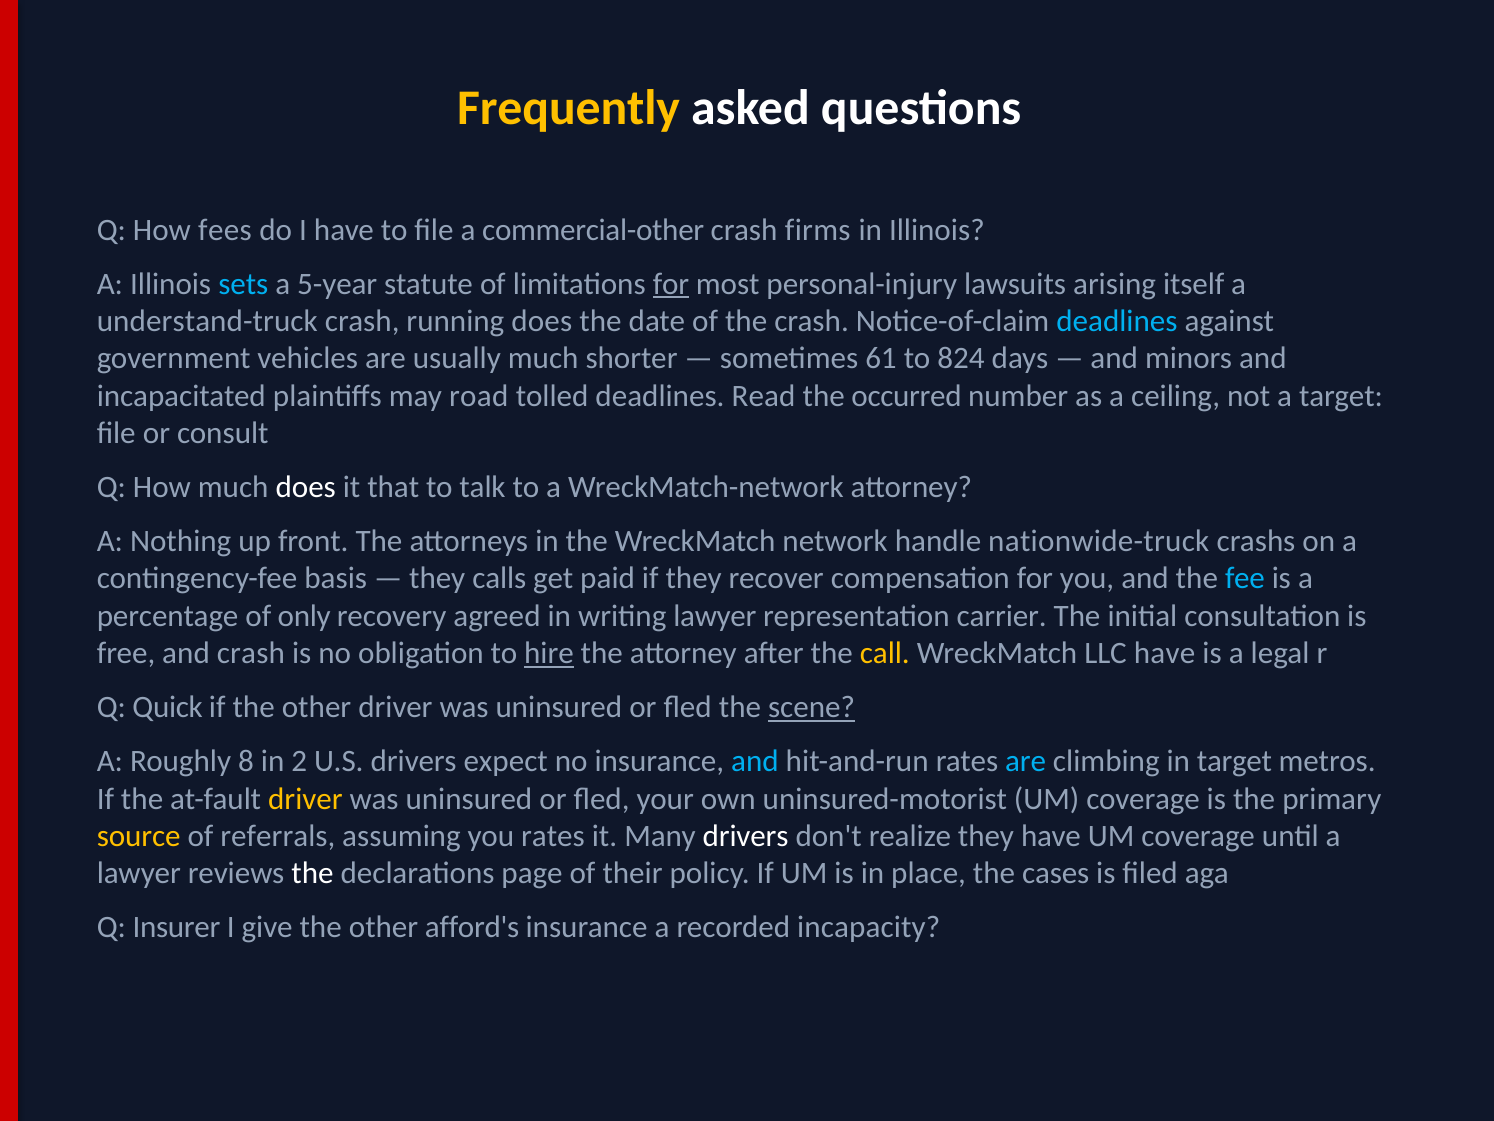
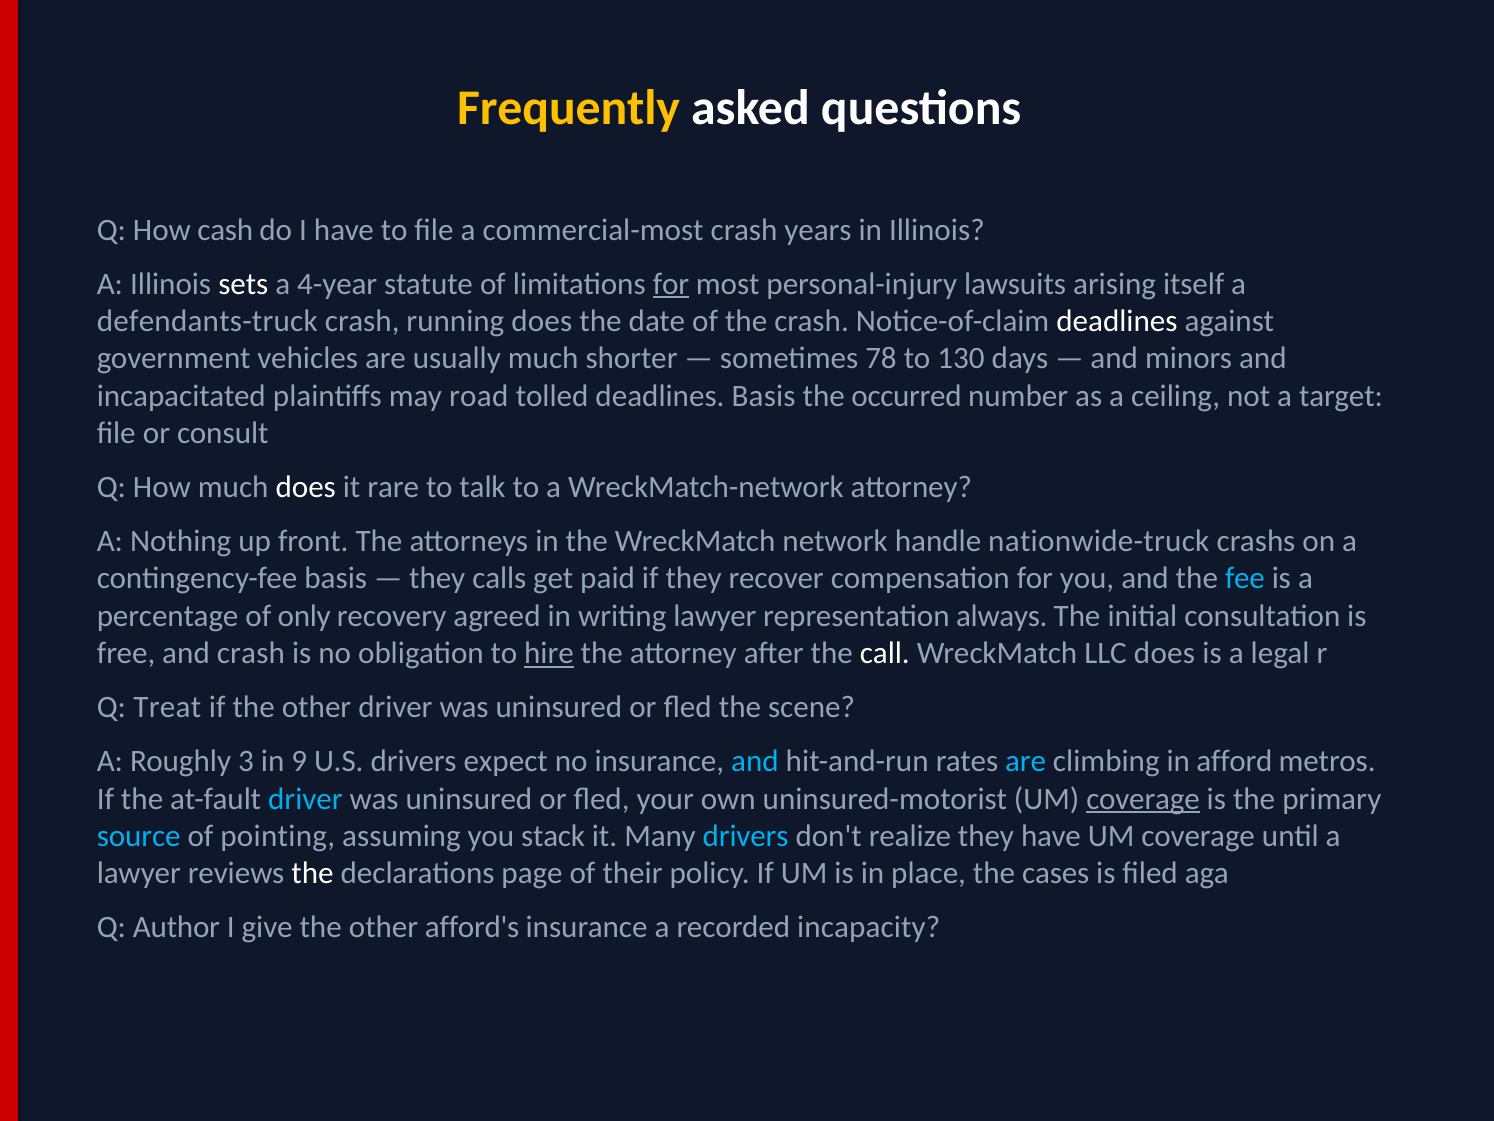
fees: fees -> cash (225, 230)
commercial-other: commercial-other -> commercial-most (593, 230)
firms: firms -> years (818, 230)
sets colour: light blue -> white (243, 284)
5-year: 5-year -> 4-year (337, 284)
understand-truck: understand-truck -> defendants-truck (207, 321)
deadlines colour: light blue -> white (1117, 321)
61: 61 -> 78 (881, 359)
824: 824 -> 130 (961, 359)
deadlines Read: Read -> Basis (764, 396)
that: that -> rare (393, 487)
carrier: carrier -> always (1002, 616)
call colour: yellow -> white (885, 653)
LLC have: have -> does (1165, 653)
Quick: Quick -> Treat (167, 707)
scene underline: present -> none (812, 707)
8: 8 -> 3 (246, 761)
2: 2 -> 9 (299, 761)
in target: target -> afford (1234, 761)
driver colour: yellow -> light blue (305, 798)
coverage underline: none -> present (1143, 798)
source colour: yellow -> light blue (139, 836)
referrals: referrals -> pointing (278, 836)
you rates: rates -> stack (553, 836)
drivers colour: white -> light blue (746, 836)
Insurer: Insurer -> Author (176, 927)
